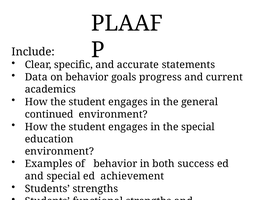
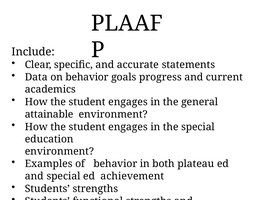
continued: continued -> attainable (49, 114)
success: success -> plateau (196, 164)
